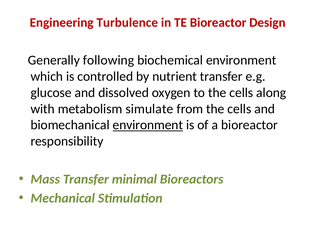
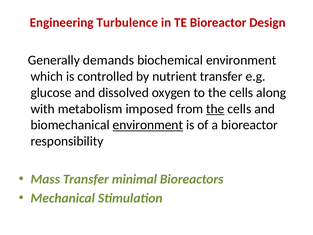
following: following -> demands (109, 60)
simulate: simulate -> imposed (149, 109)
the underline: none -> present (215, 109)
